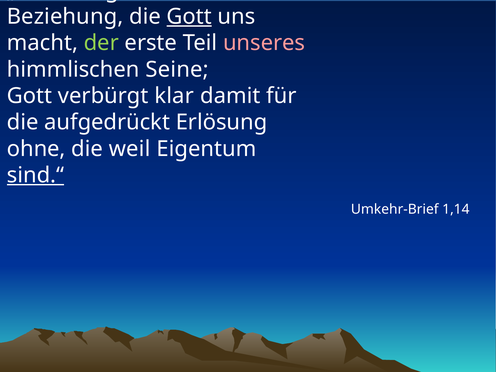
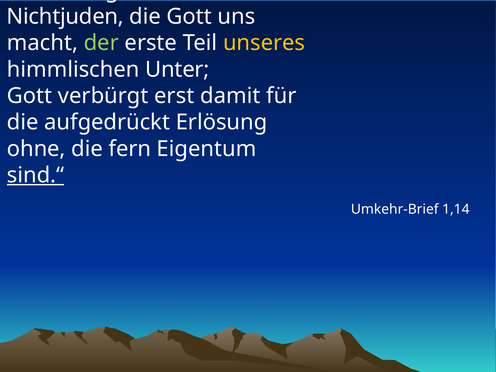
Beziehung: Beziehung -> Nichtjuden (65, 17)
Gott underline: present -> none (189, 17)
unseres colour: pink -> yellow (264, 43)
Seine: Seine -> Unter (177, 69)
klar: klar -> erst (174, 96)
weil: weil -> fern (130, 149)
